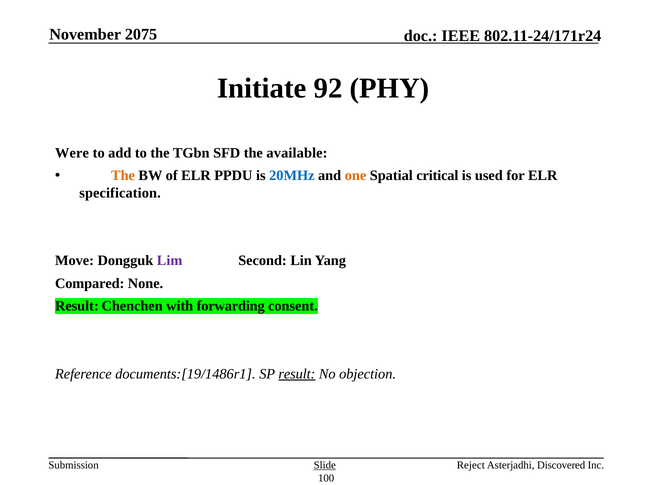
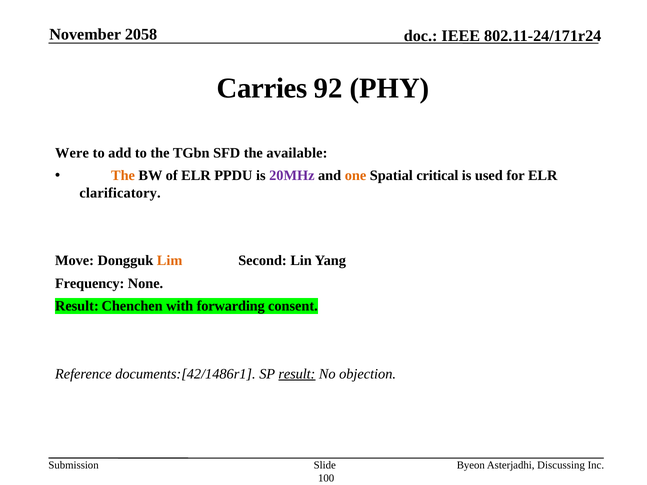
2075: 2075 -> 2058 (141, 34)
Initiate: Initiate -> Carries (262, 88)
20MHz colour: blue -> purple (292, 176)
specification: specification -> clarificatory (120, 193)
Lim colour: purple -> orange (170, 261)
Compared: Compared -> Frequency (90, 284)
documents:[19/1486r1: documents:[19/1486r1 -> documents:[42/1486r1 (185, 374)
Slide underline: present -> none (325, 465)
Reject: Reject -> Byeon (471, 465)
Discovered: Discovered -> Discussing (561, 465)
